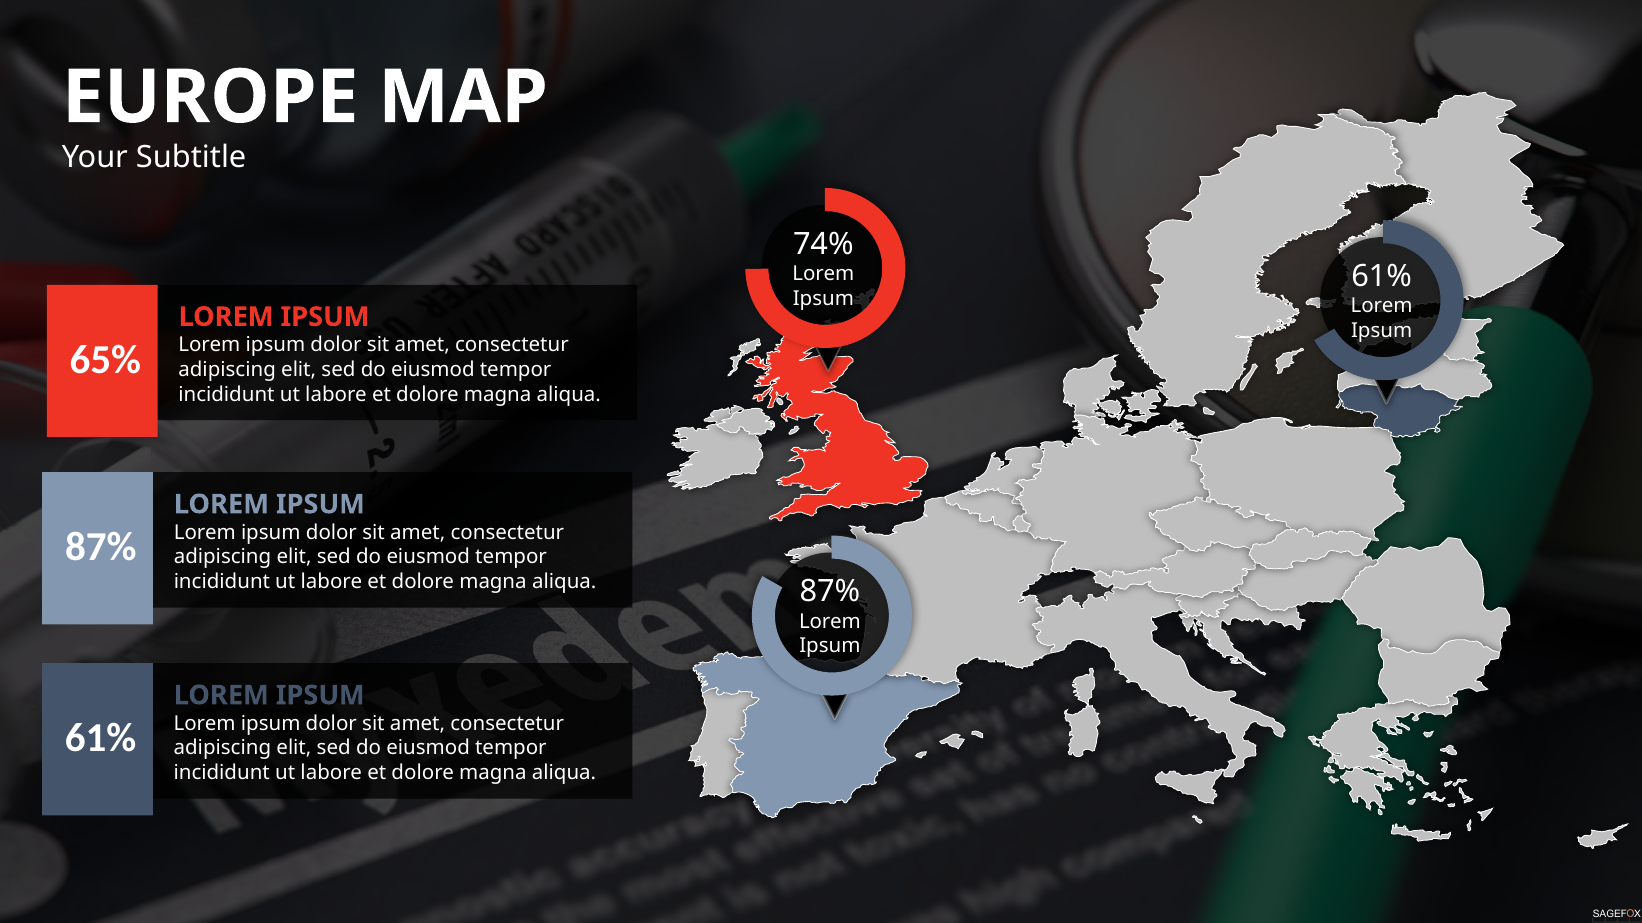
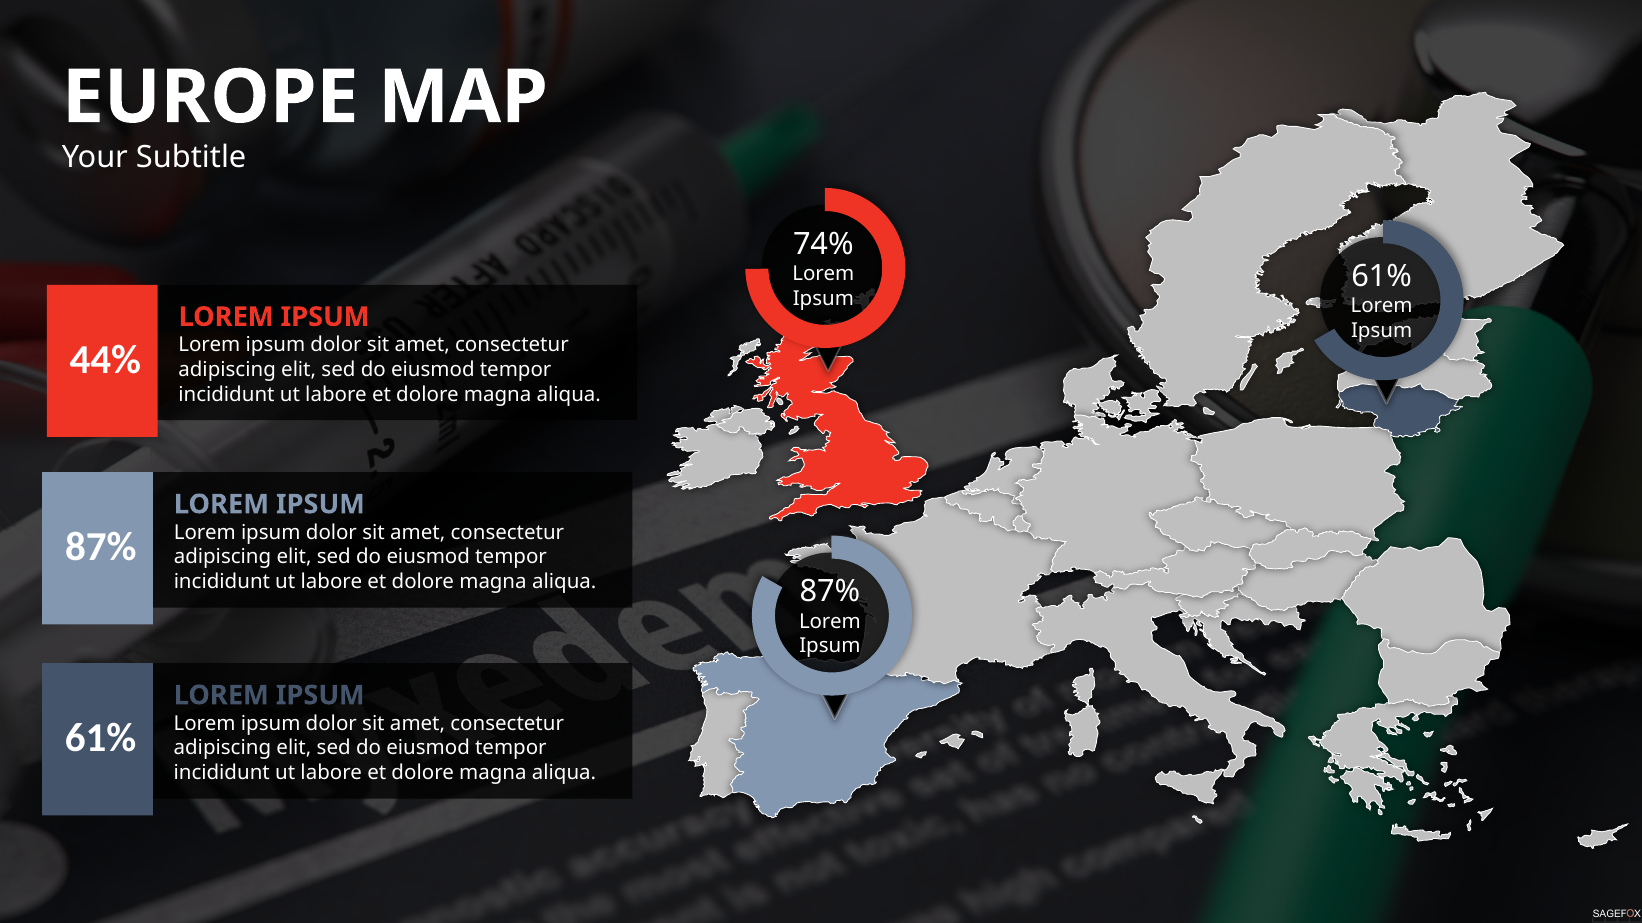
65%: 65% -> 44% (105, 360)
